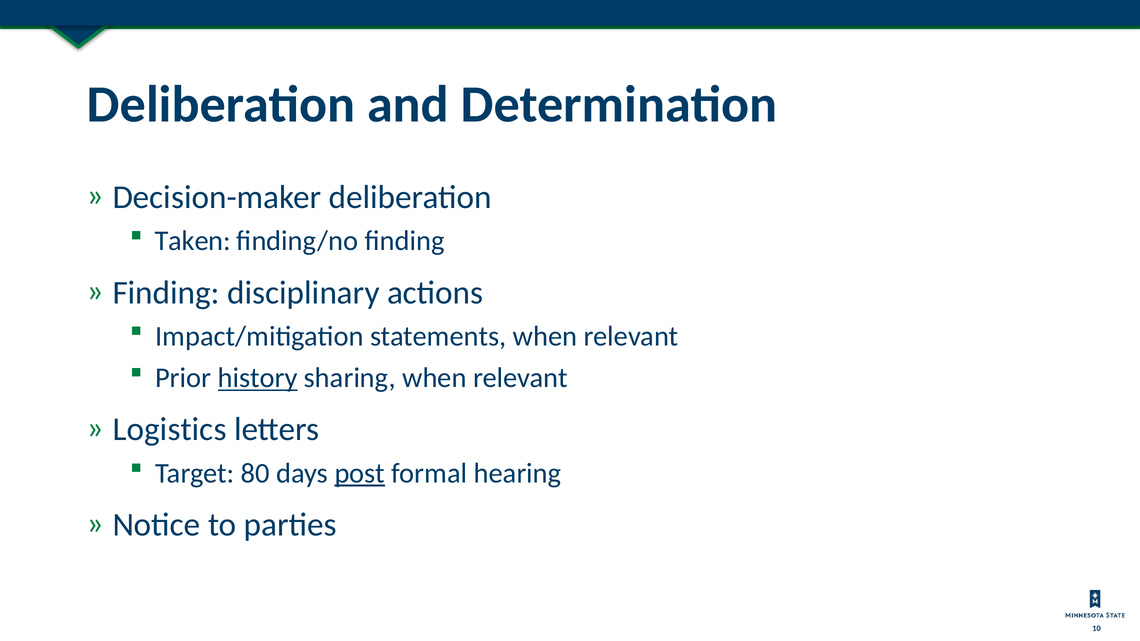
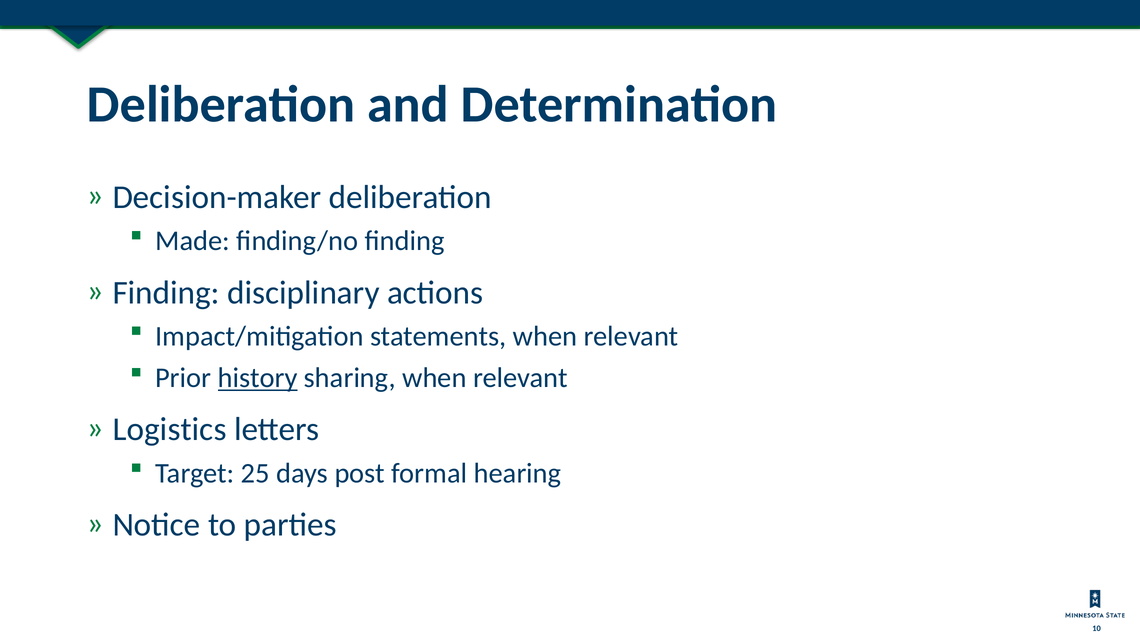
Taken: Taken -> Made (193, 241)
80: 80 -> 25 (255, 474)
post underline: present -> none (360, 474)
